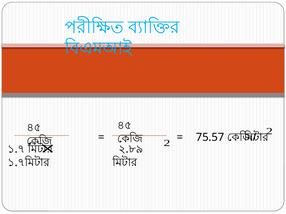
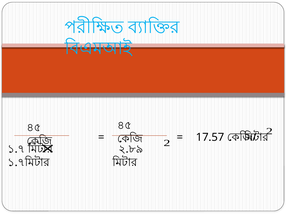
75.57: 75.57 -> 17.57 (210, 138)
